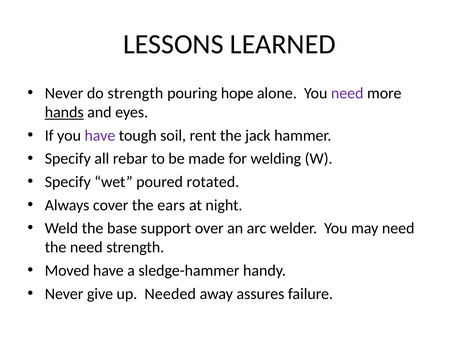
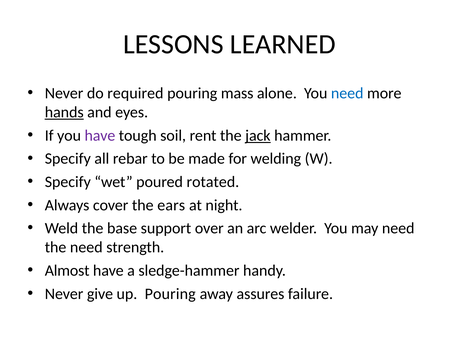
do strength: strength -> required (135, 93)
hope: hope -> mass (237, 93)
need colour: purple -> blue (347, 93)
jack underline: none -> present (258, 136)
Moved: Moved -> Almost (67, 271)
up Needed: Needed -> Pouring (170, 294)
